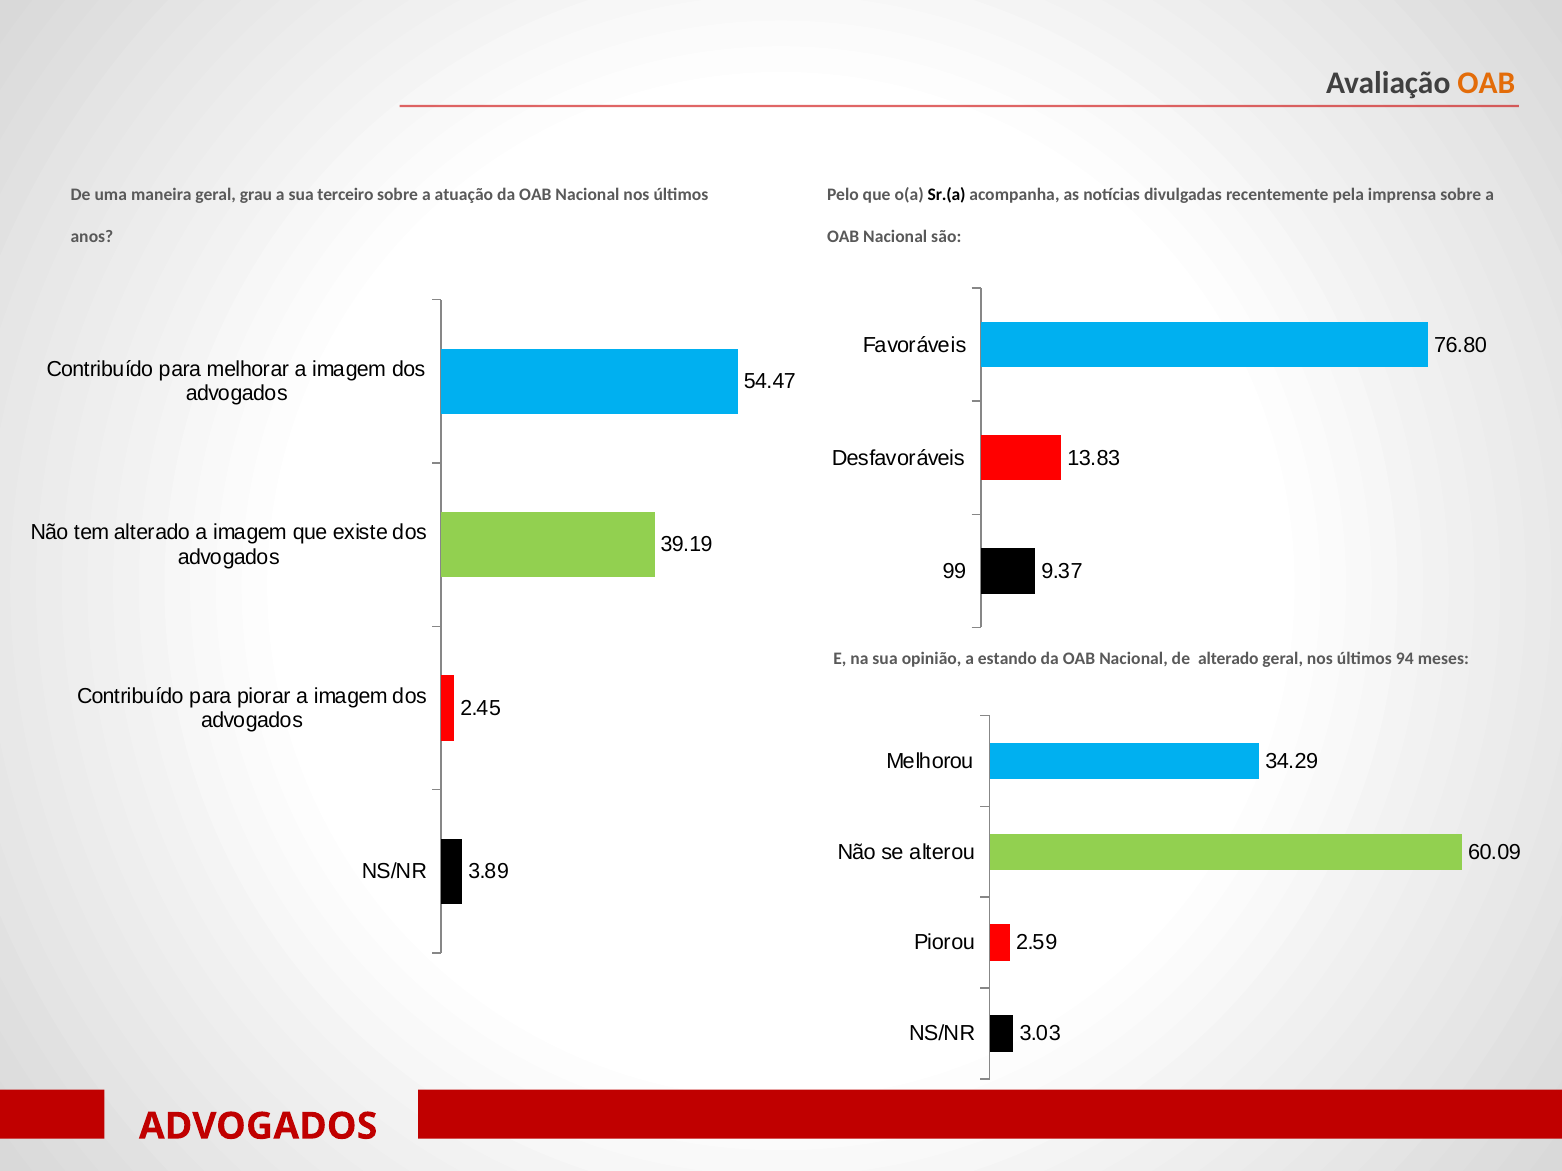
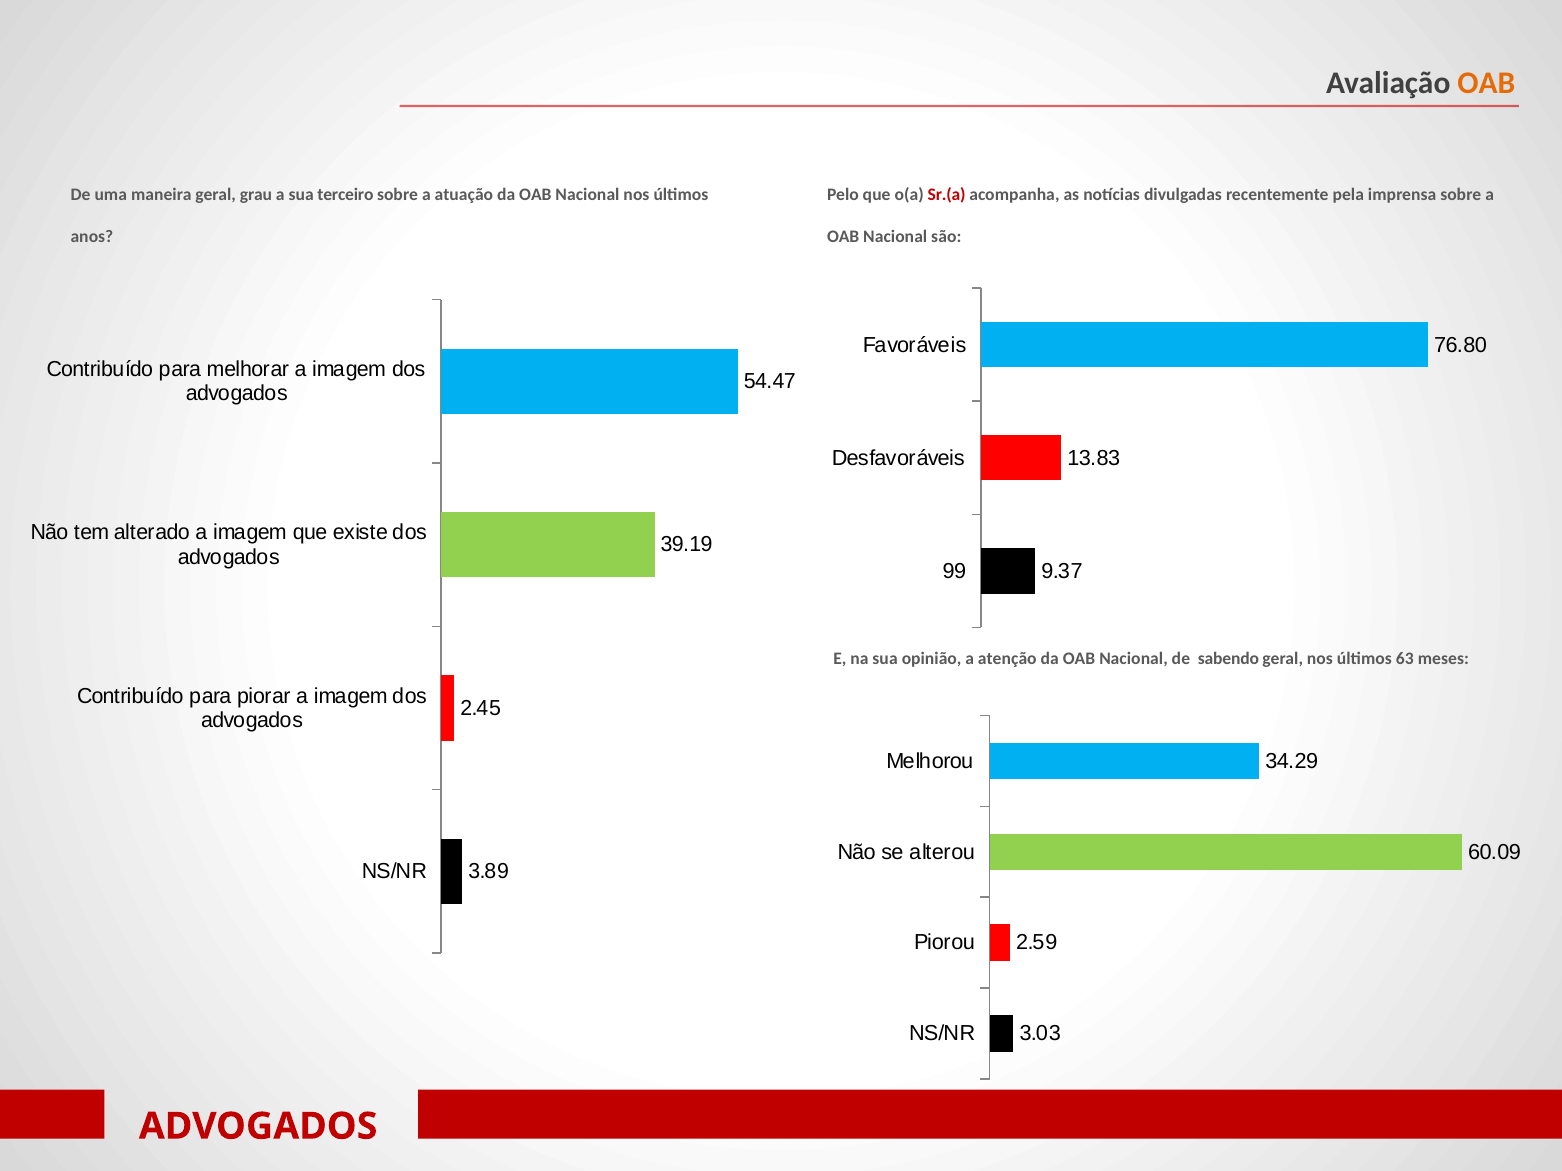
Sr.(a colour: black -> red (947, 195)
estando: estando -> atenção (1007, 659)
de alterado: alterado -> sabendo (1228, 659)
94: 94 -> 63 (1405, 659)
